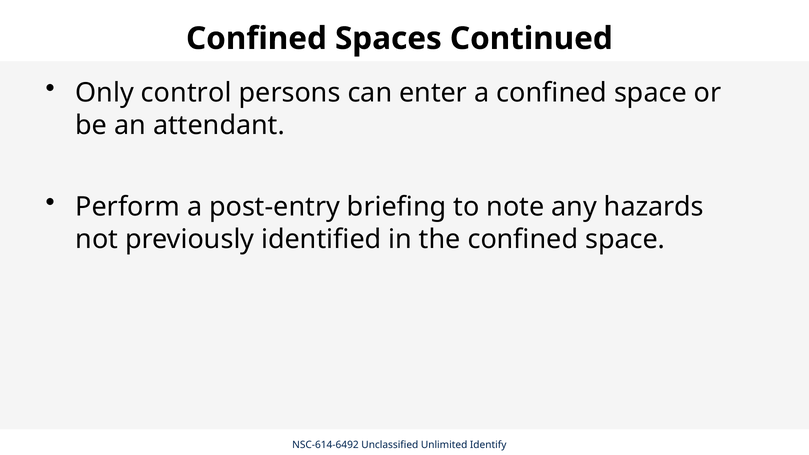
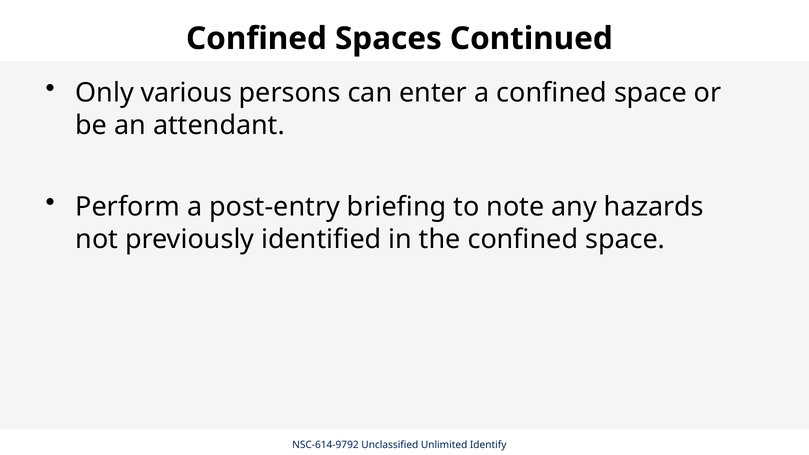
control: control -> various (186, 93)
NSC-614-6492: NSC-614-6492 -> NSC-614-9792 (325, 445)
